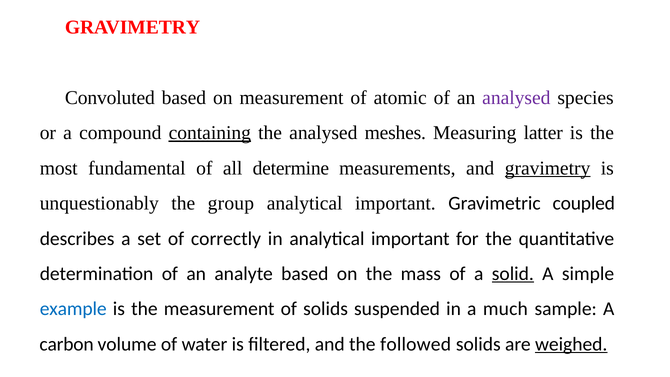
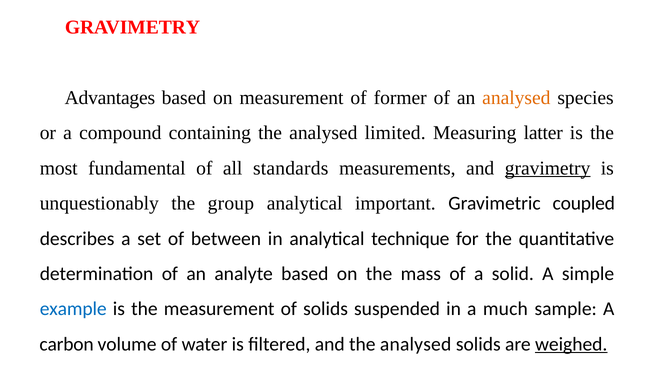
Convoluted: Convoluted -> Advantages (110, 98)
atomic: atomic -> former (400, 98)
analysed colour: purple -> orange (516, 98)
containing underline: present -> none (210, 133)
meshes: meshes -> limited (395, 133)
determine: determine -> standards (291, 168)
correctly: correctly -> between (226, 238)
in analytical important: important -> technique (410, 238)
solid underline: present -> none (513, 274)
and the followed: followed -> analysed (416, 344)
